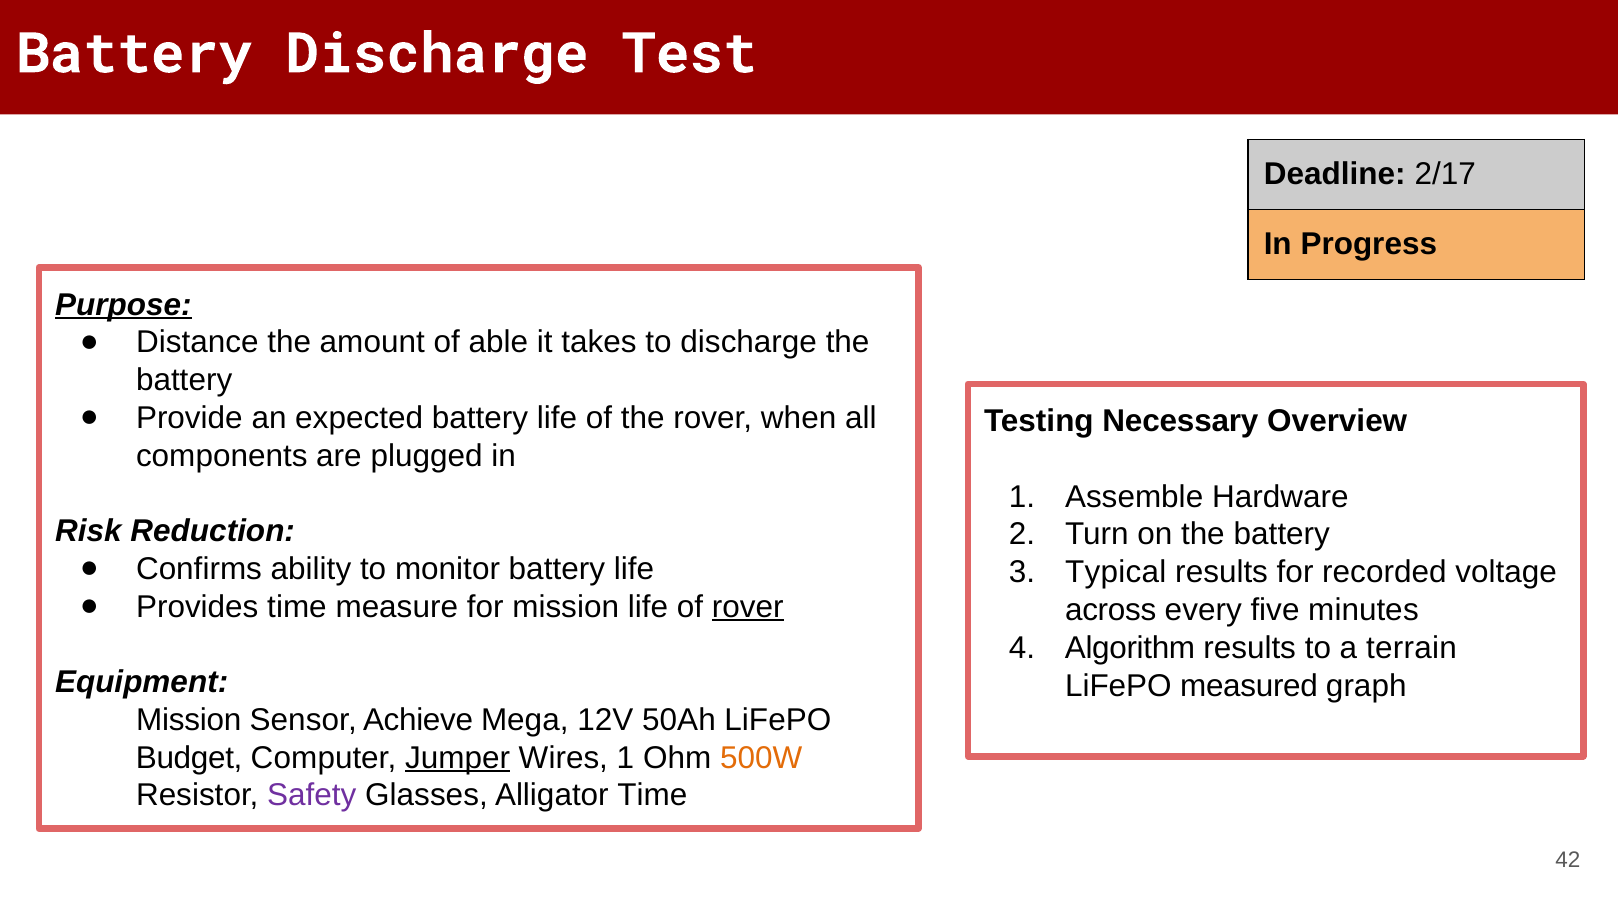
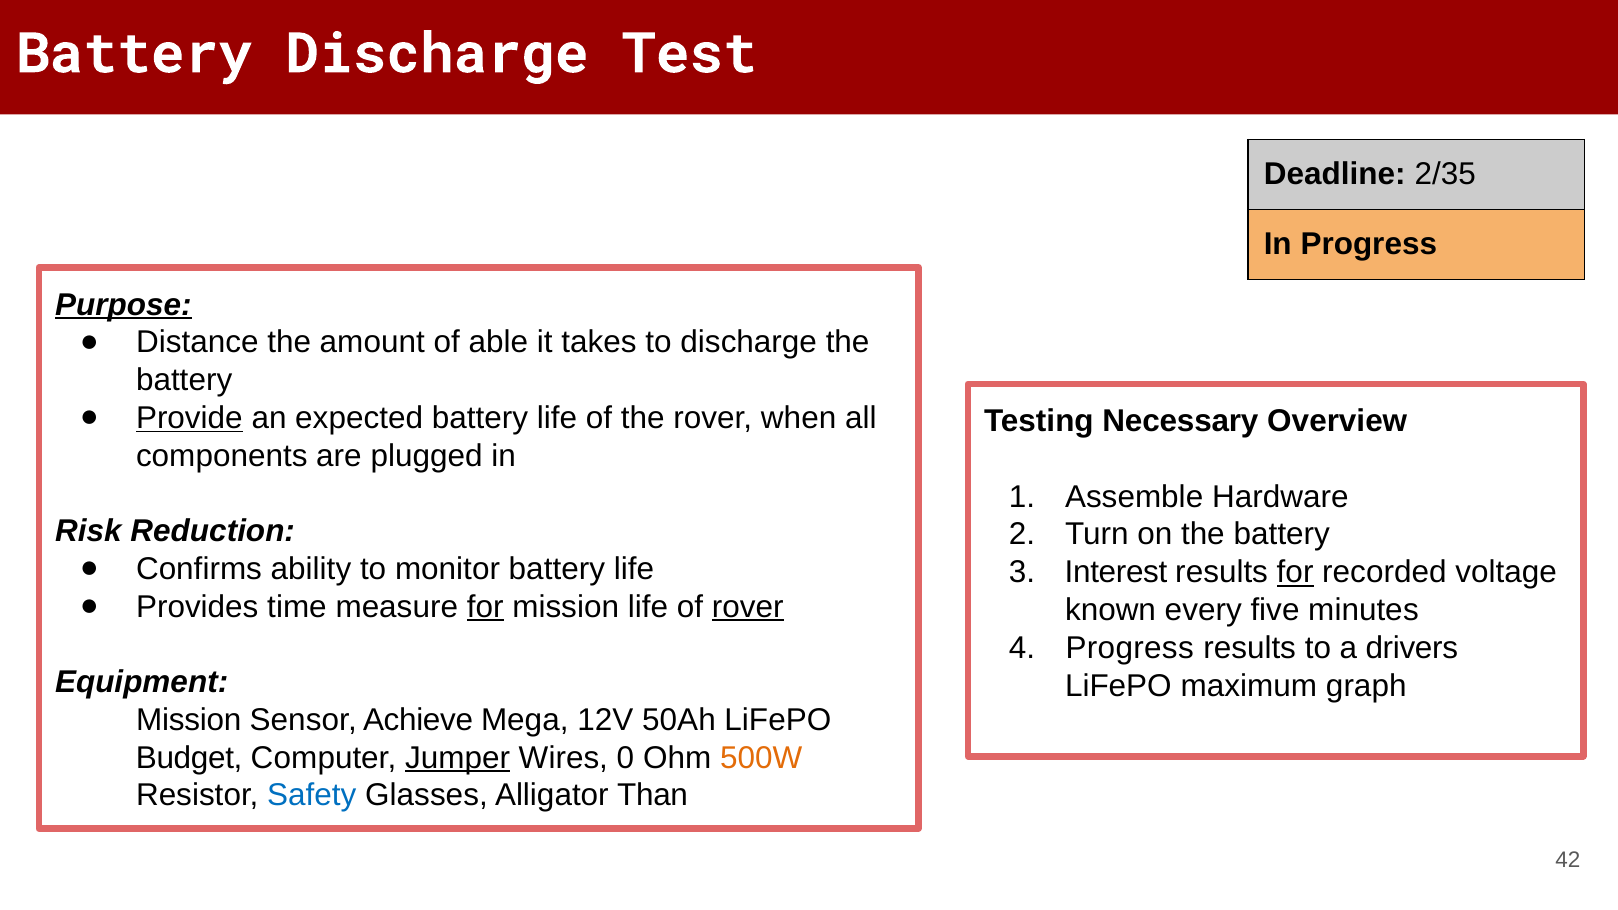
2/17: 2/17 -> 2/35 (1445, 174)
Provide underline: none -> present (189, 418)
Typical: Typical -> Interest (1116, 572)
for underline: none -> present (1295, 572)
for underline: none -> present (485, 607)
across: across -> known (1111, 610)
Algorithm: Algorithm -> Progress (1130, 648)
terrain: terrain -> drivers (1412, 648)
measured: measured -> maximum (1249, 686)
Wires 1: 1 -> 0 (625, 758)
Safety colour: purple -> blue (312, 796)
Alligator Time: Time -> Than (653, 796)
